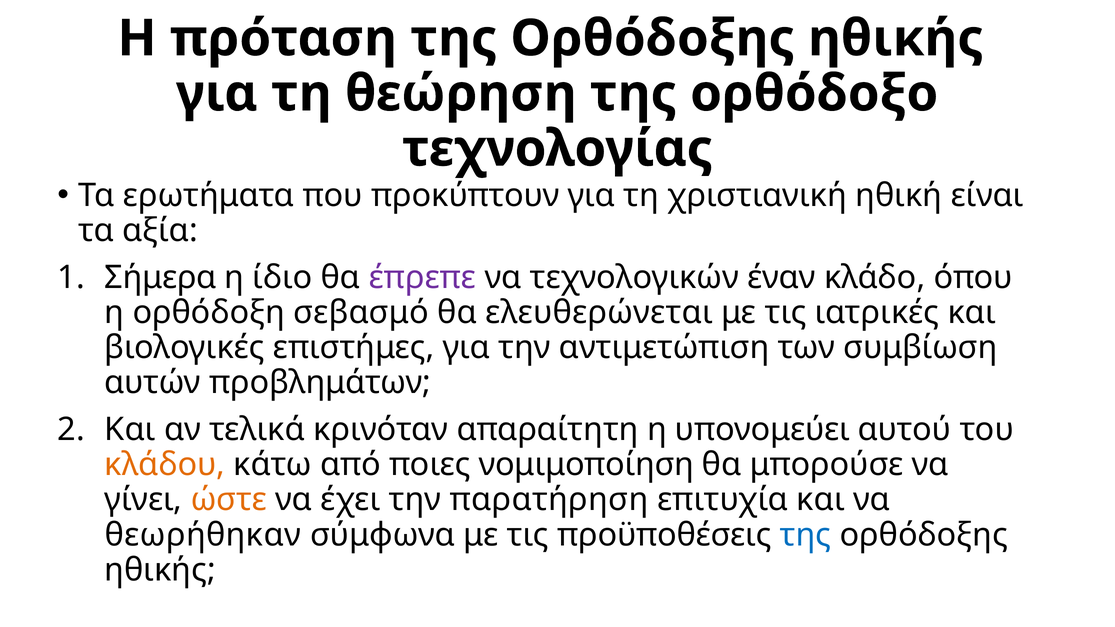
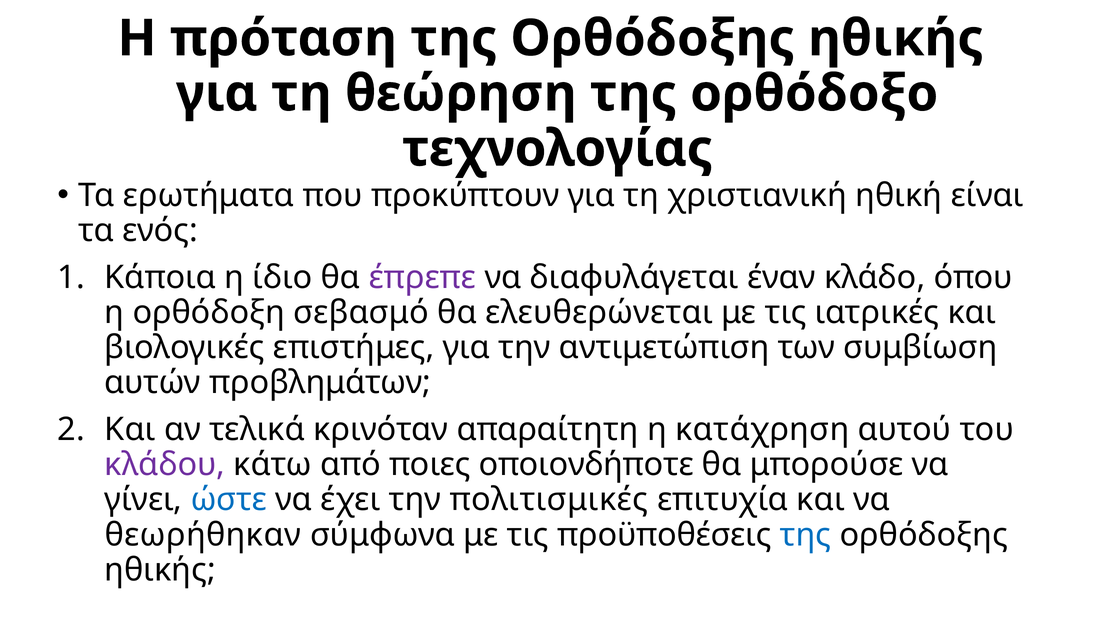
αξία: αξία -> ενός (160, 231)
Σήμερα: Σήμερα -> Κάποια (160, 277)
τεχνολογικών: τεχνολογικών -> διαφυλάγεται (634, 277)
υπονομεύει: υπονομεύει -> κατάχρηση (762, 430)
κλάδου colour: orange -> purple (165, 465)
νομιμοποίηση: νομιμοποίηση -> οποιονδήποτε (586, 465)
ώστε colour: orange -> blue (229, 500)
παρατήρηση: παρατήρηση -> πολιτισμικές (549, 500)
